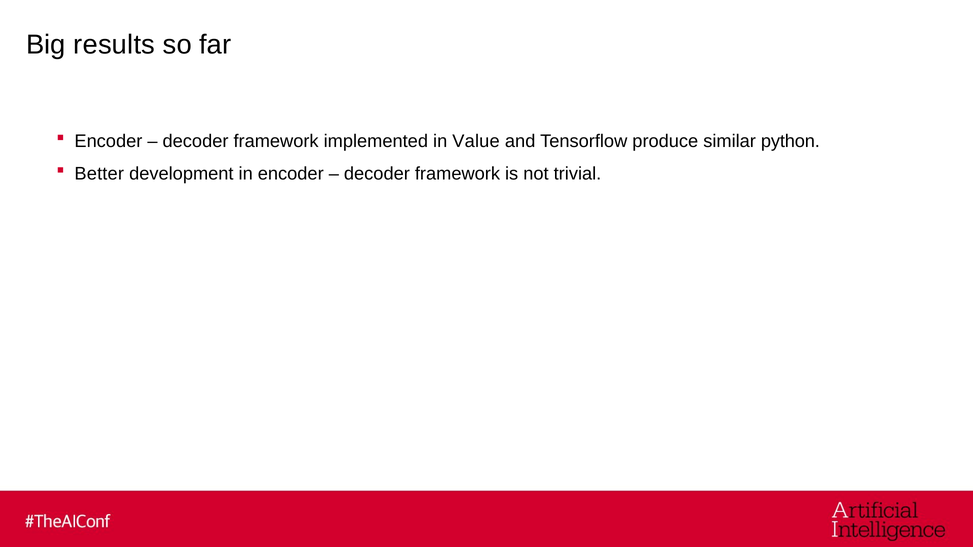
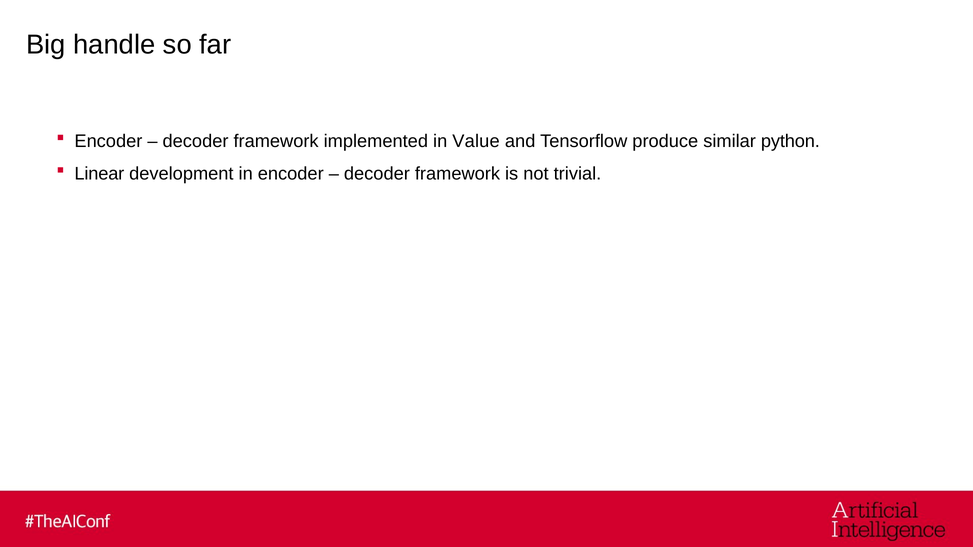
results: results -> handle (114, 45)
Better: Better -> Linear (99, 174)
